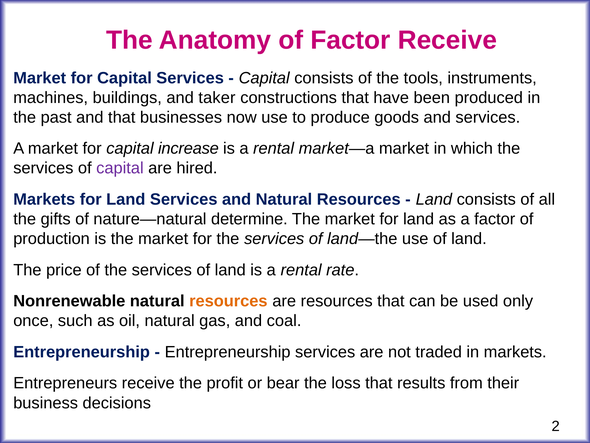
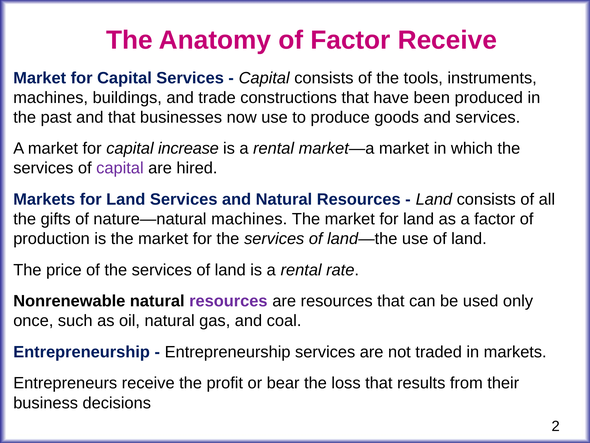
taker: taker -> trade (217, 98)
nature—natural determine: determine -> machines (249, 219)
resources colour: orange -> purple (228, 301)
